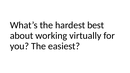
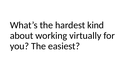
best: best -> kind (96, 25)
